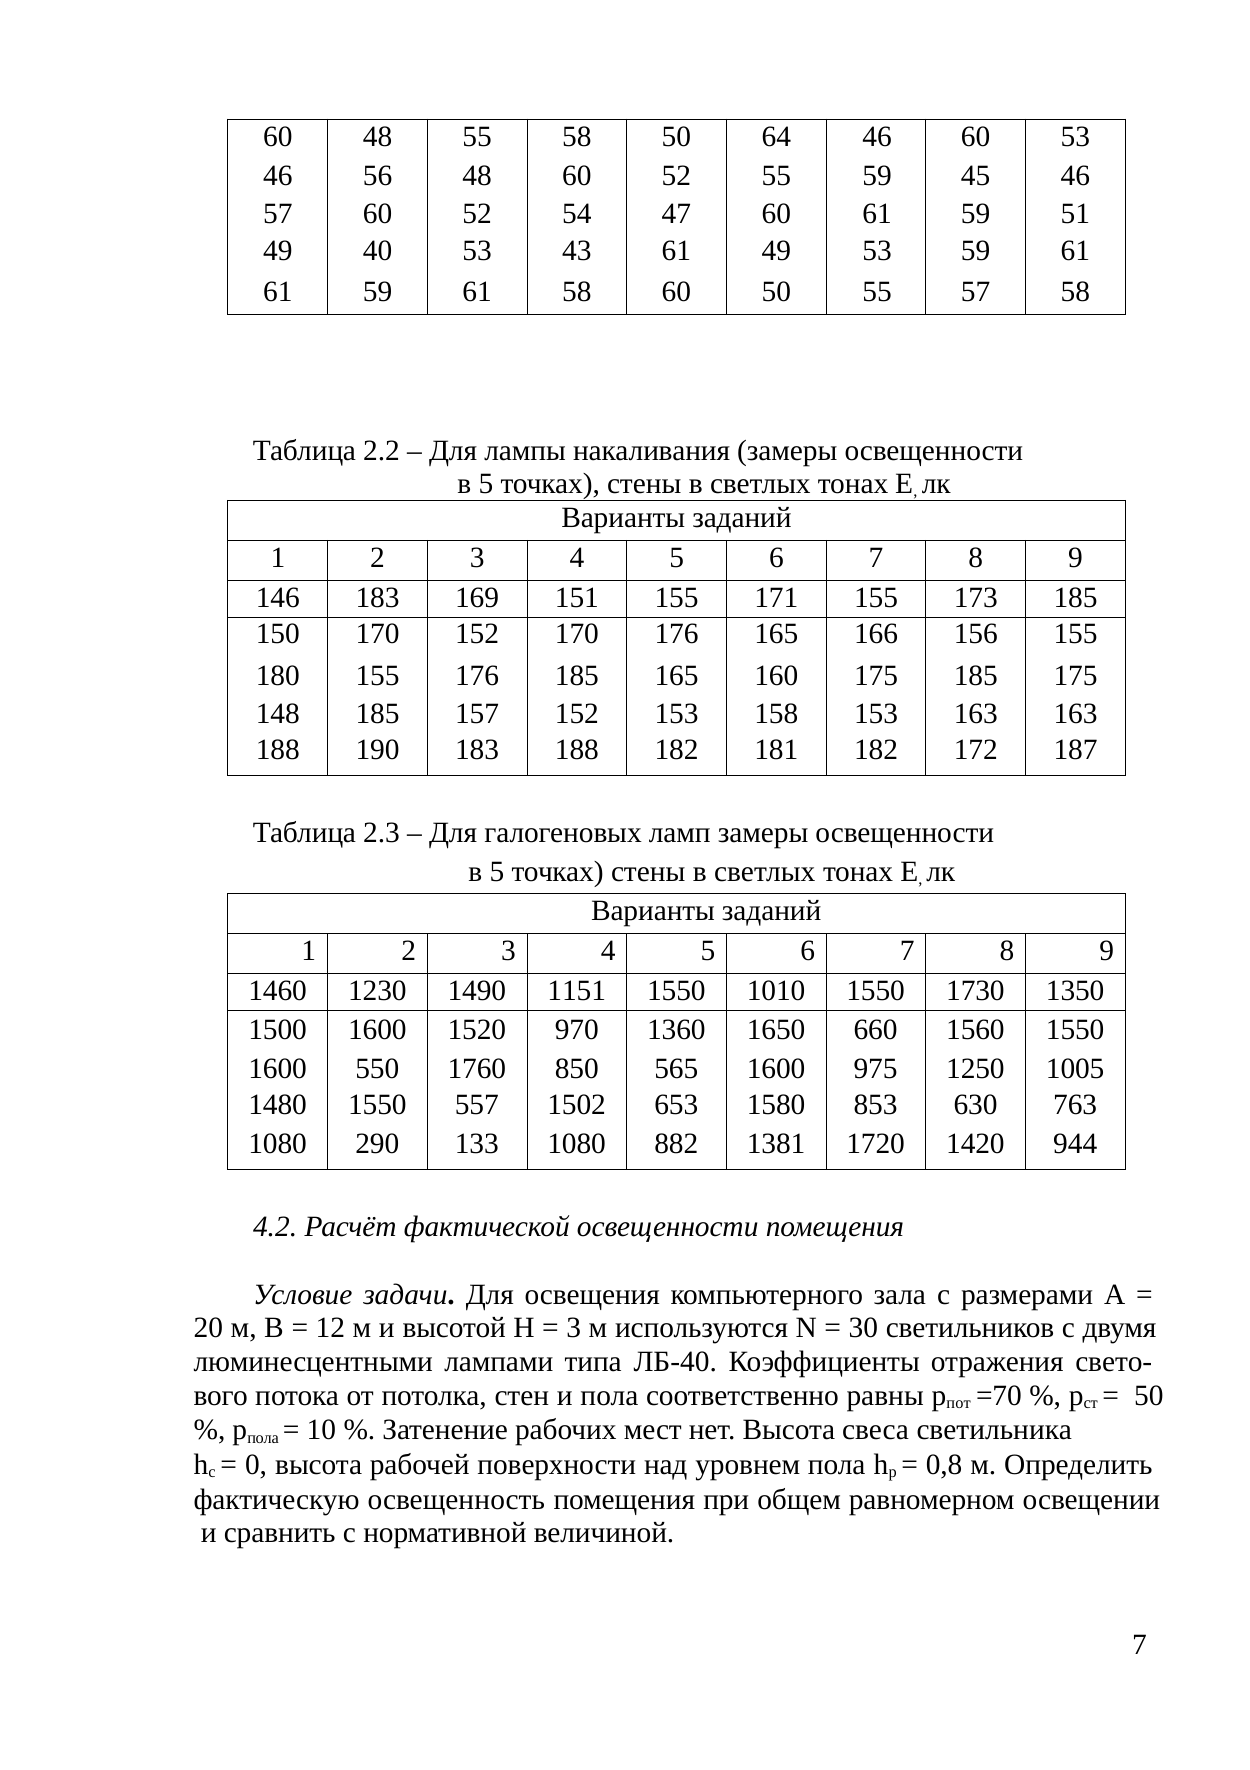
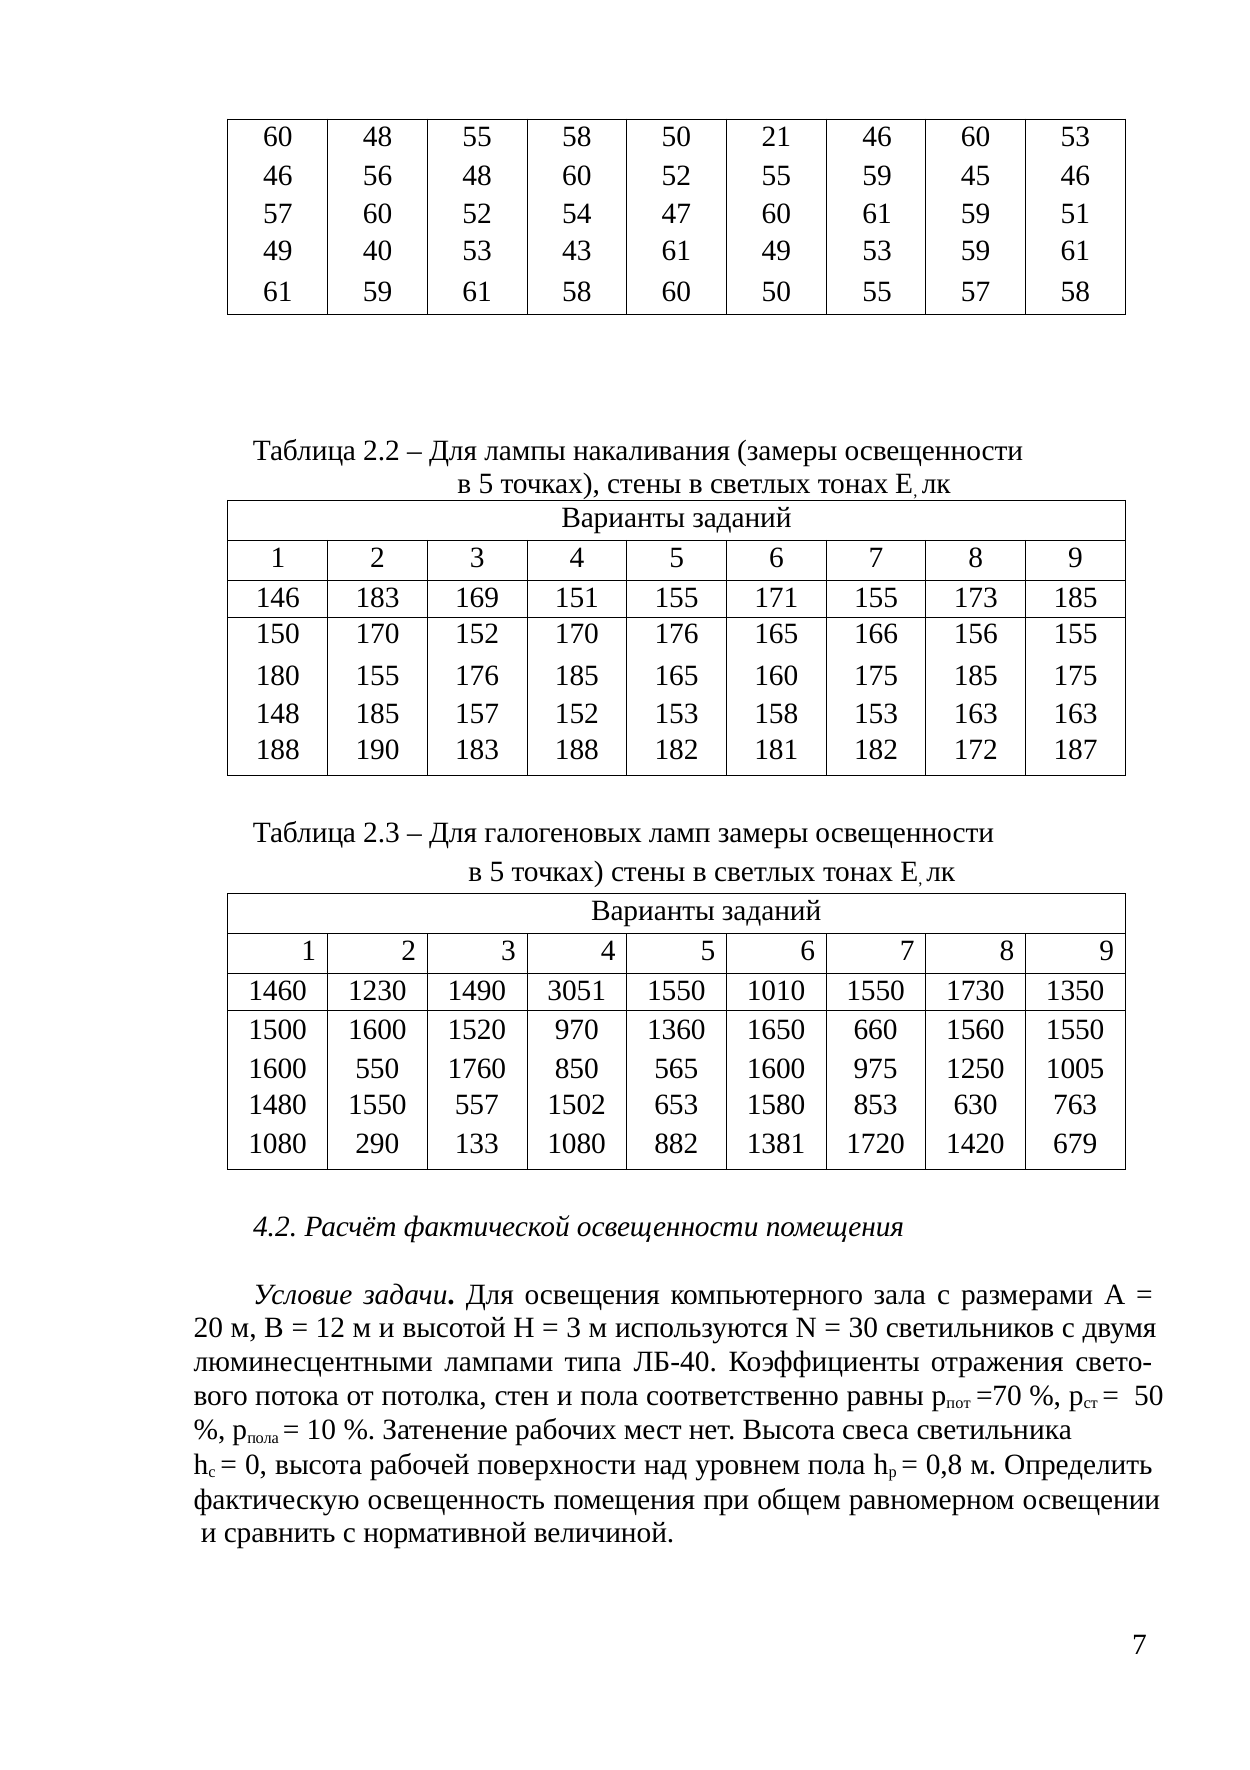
64: 64 -> 21 (776, 136)
1151: 1151 -> 3051 (577, 990)
944: 944 -> 679 (1075, 1143)
